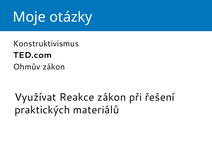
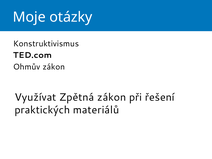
Reakce: Reakce -> Zpětná (77, 97)
